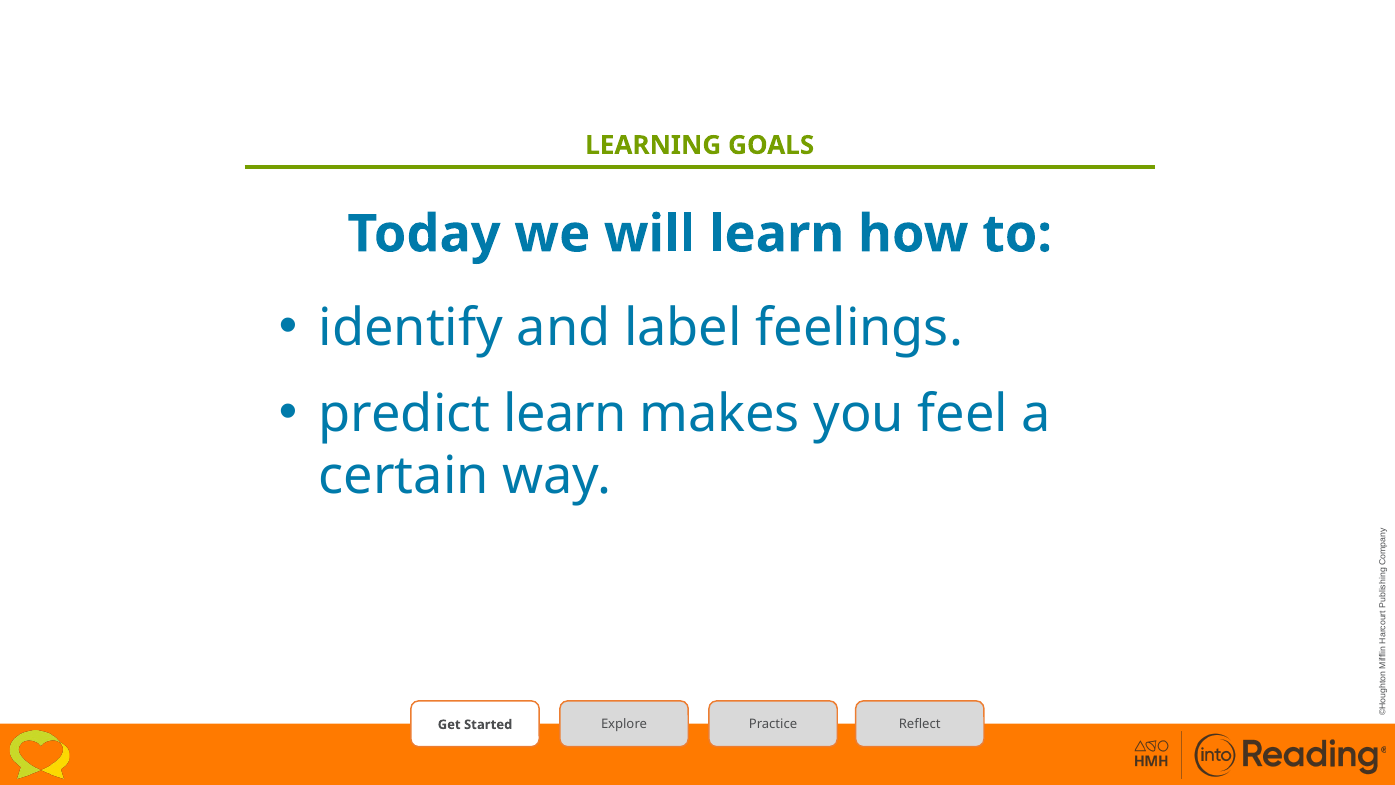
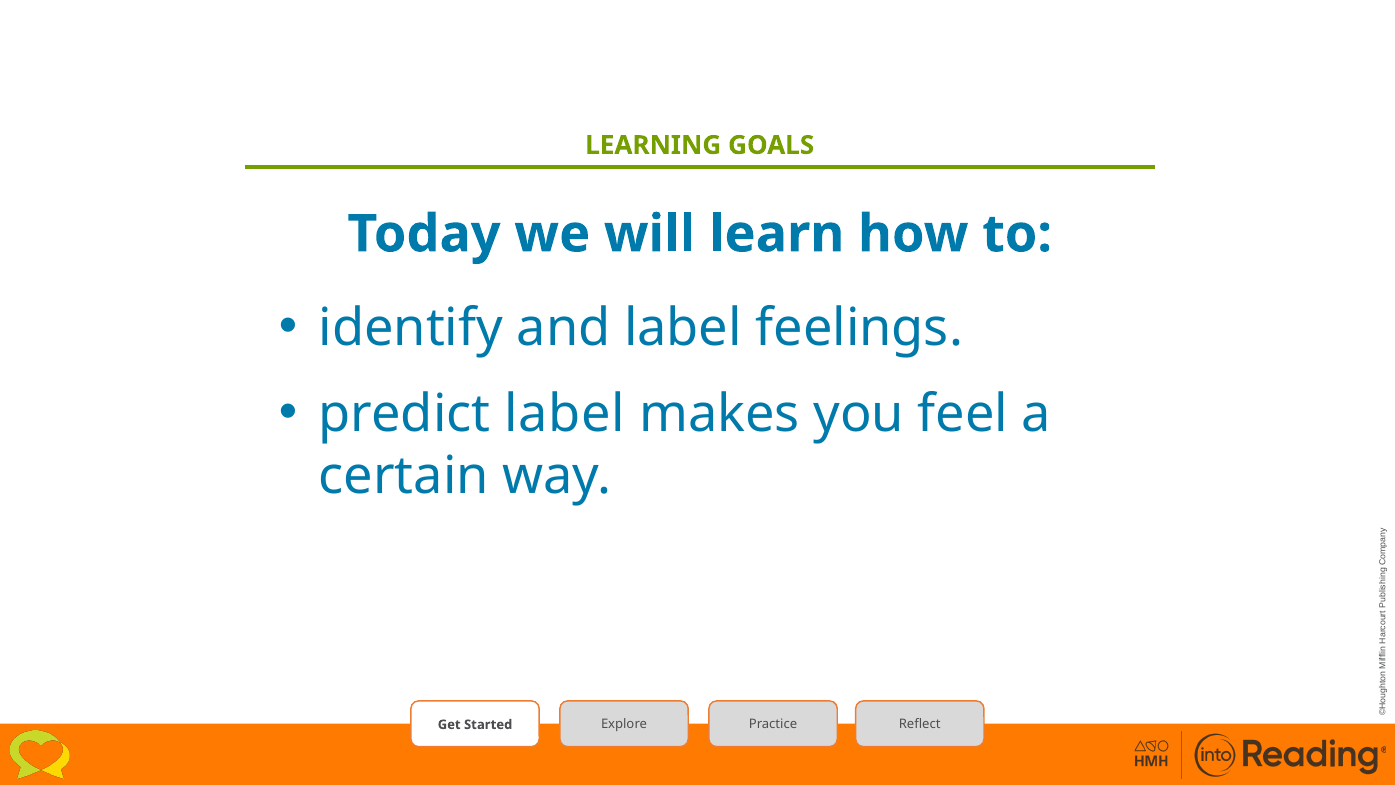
predict learn: learn -> label (565, 414)
